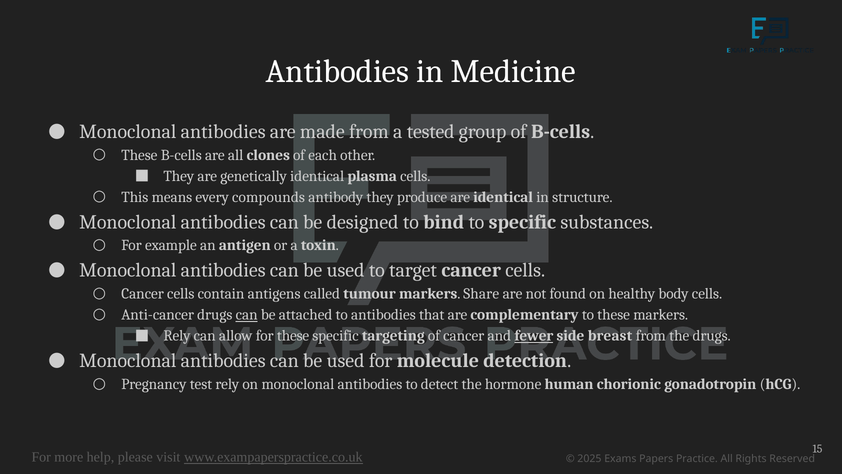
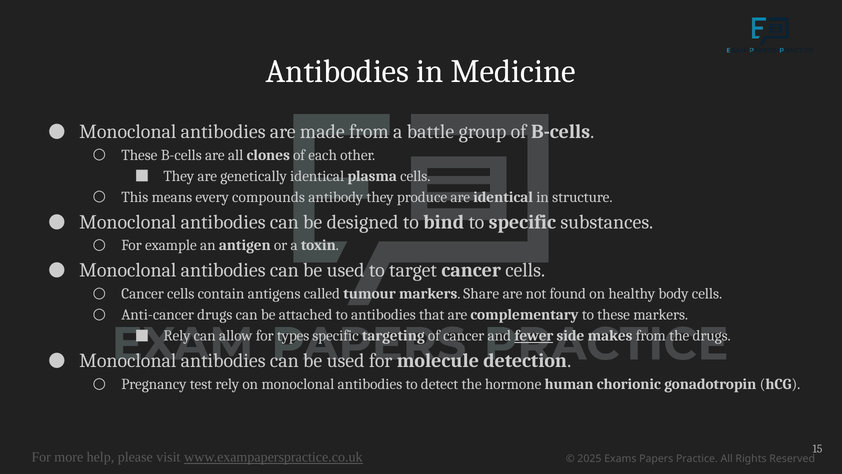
tested: tested -> battle (430, 131)
can underline: present -> none (247, 315)
for these: these -> types (293, 336)
breast: breast -> makes (610, 336)
